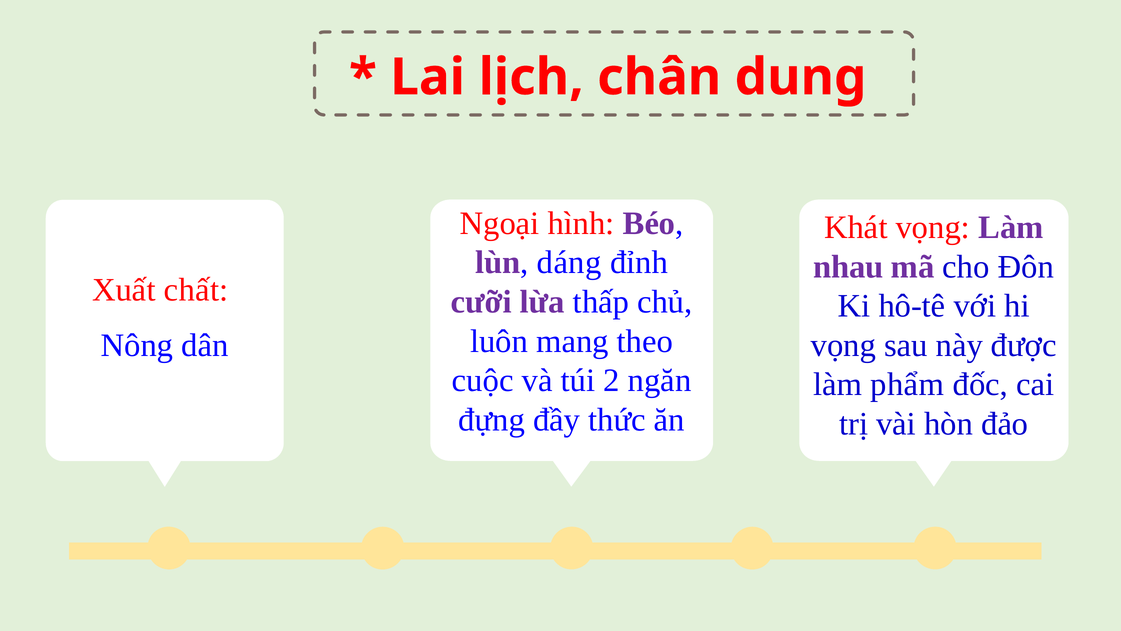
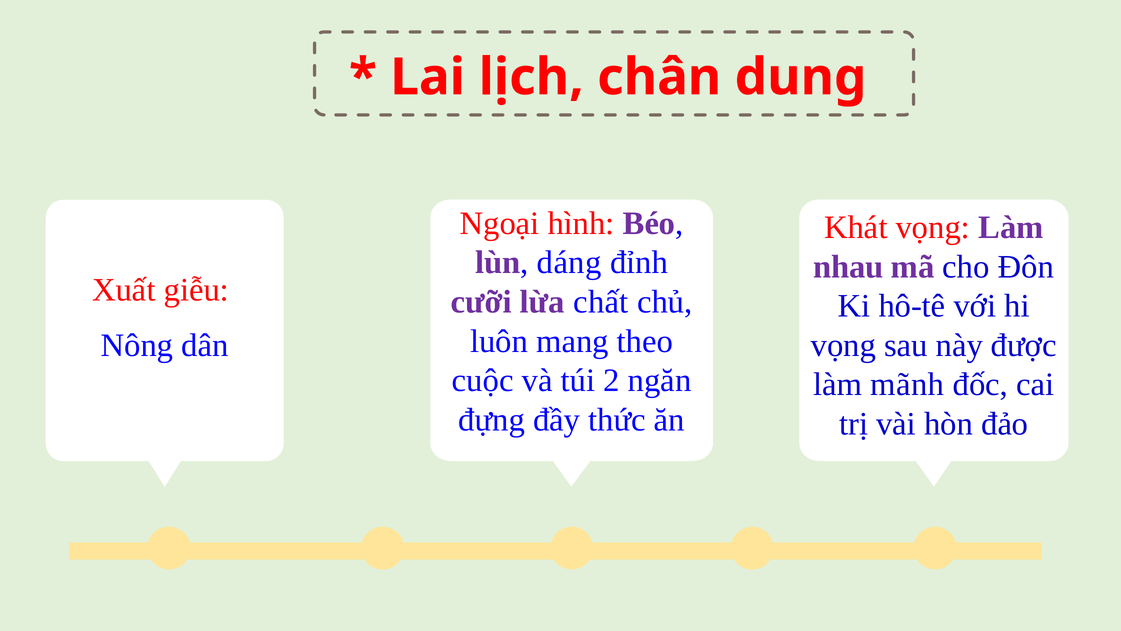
chất: chất -> giễu (196, 290)
thấp: thấp -> chất (601, 302)
phẩm: phẩm -> mãnh (907, 384)
